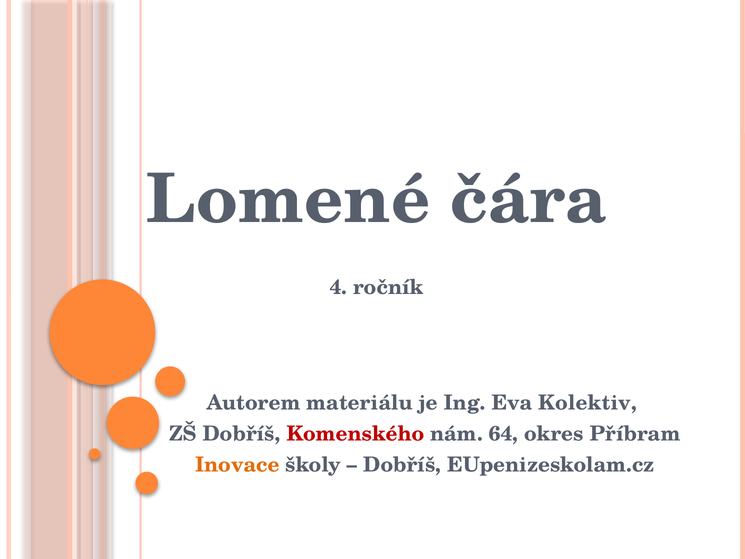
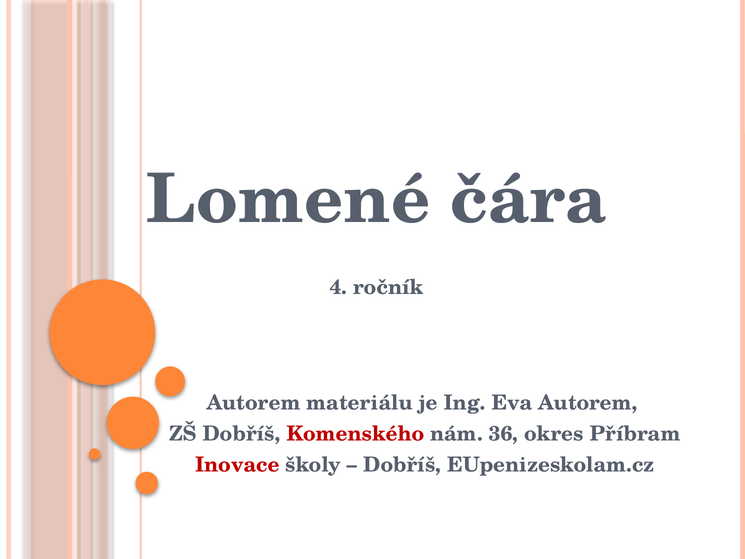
Eva Kolektiv: Kolektiv -> Autorem (588, 403)
64: 64 -> 36 (503, 434)
Inovace colour: orange -> red (237, 465)
